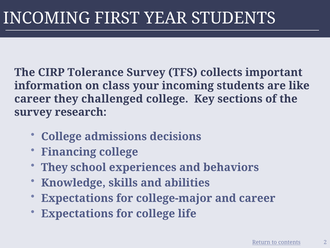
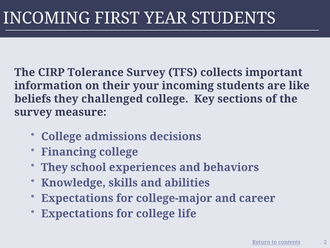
class: class -> their (116, 85)
career: career -> beliefs (33, 99)
research: research -> measure (81, 112)
